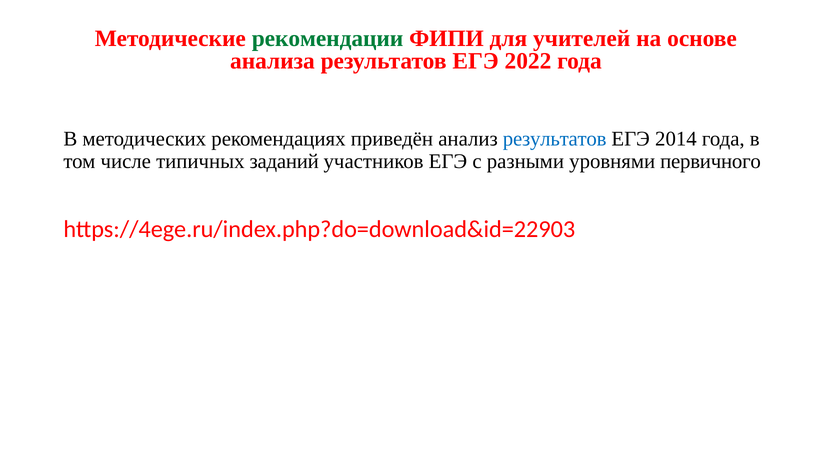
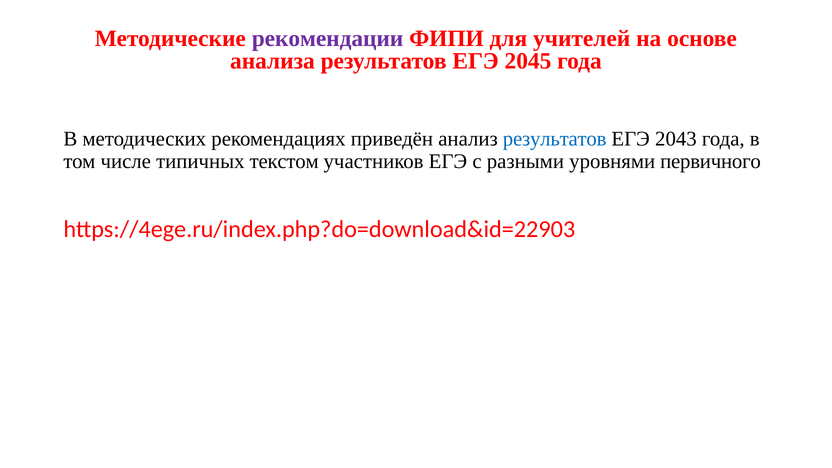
рекомендации colour: green -> purple (328, 38)
2022: 2022 -> 2045 (528, 61)
2014: 2014 -> 2043 (676, 139)
заданий: заданий -> текстом (284, 161)
